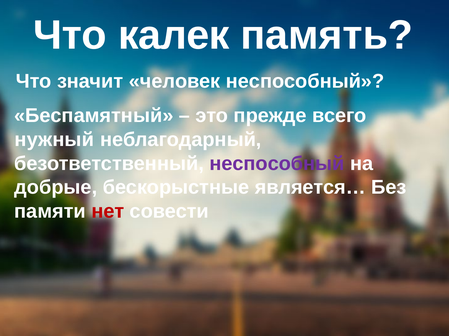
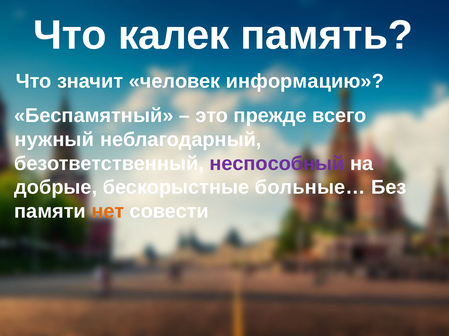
человек неспособный: неспособный -> информацию (305, 81)
является…: является… -> больные… (310, 188)
нет colour: red -> orange (108, 212)
